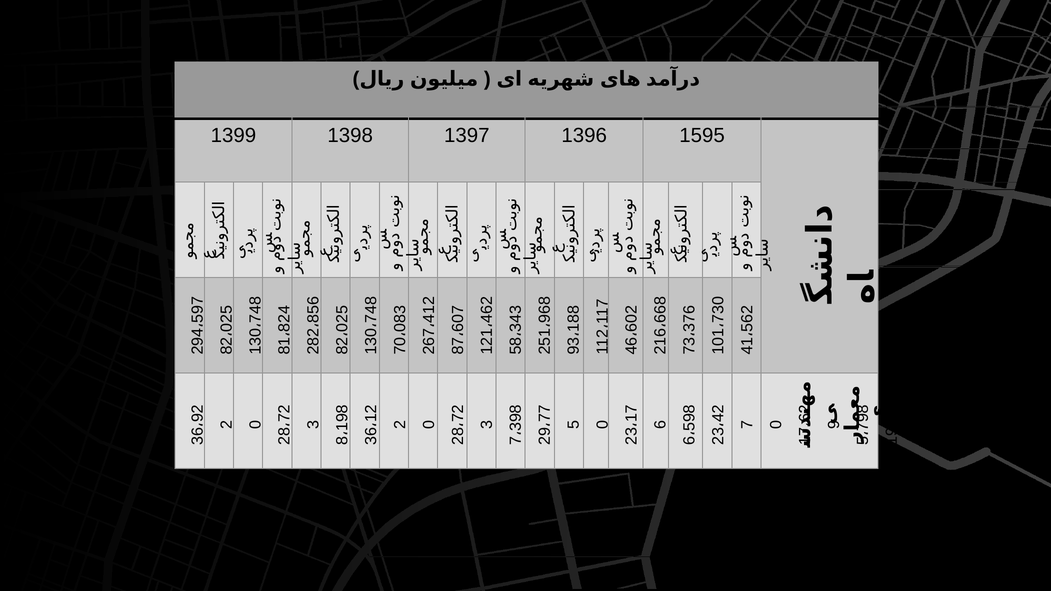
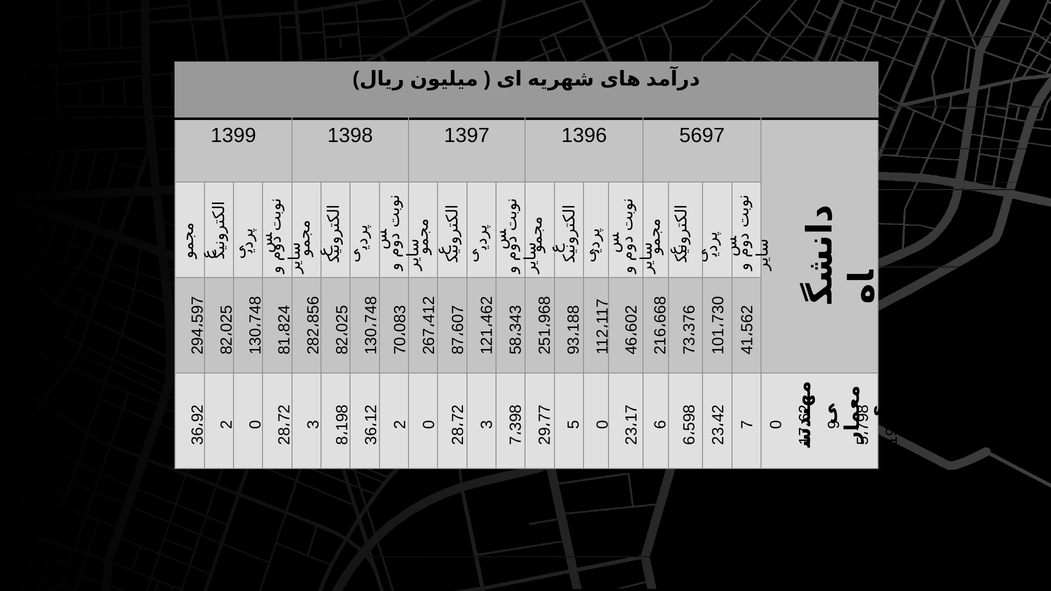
1595: 1595 -> 5697 (702, 136)
